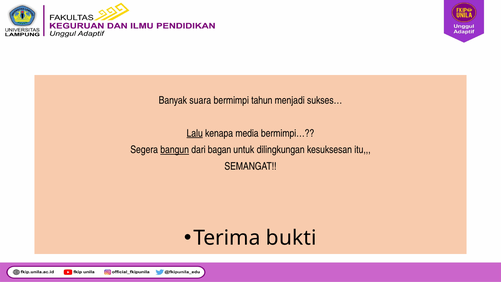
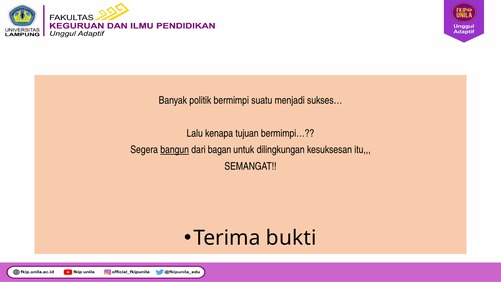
suara: suara -> politik (200, 100)
tahun: tahun -> suatu (262, 100)
Lalu underline: present -> none (195, 133)
media: media -> tujuan (247, 133)
